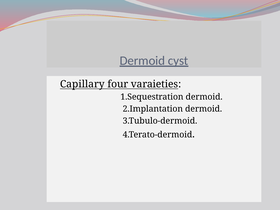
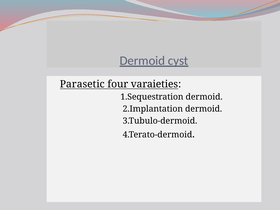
Capillary: Capillary -> Parasetic (82, 84)
